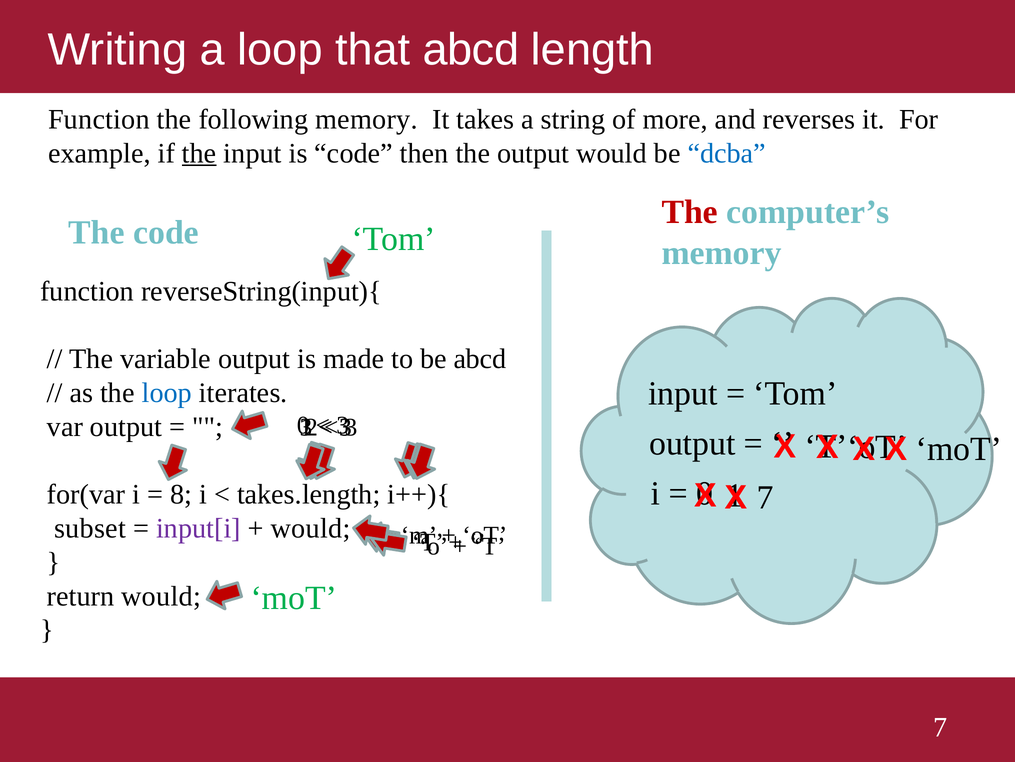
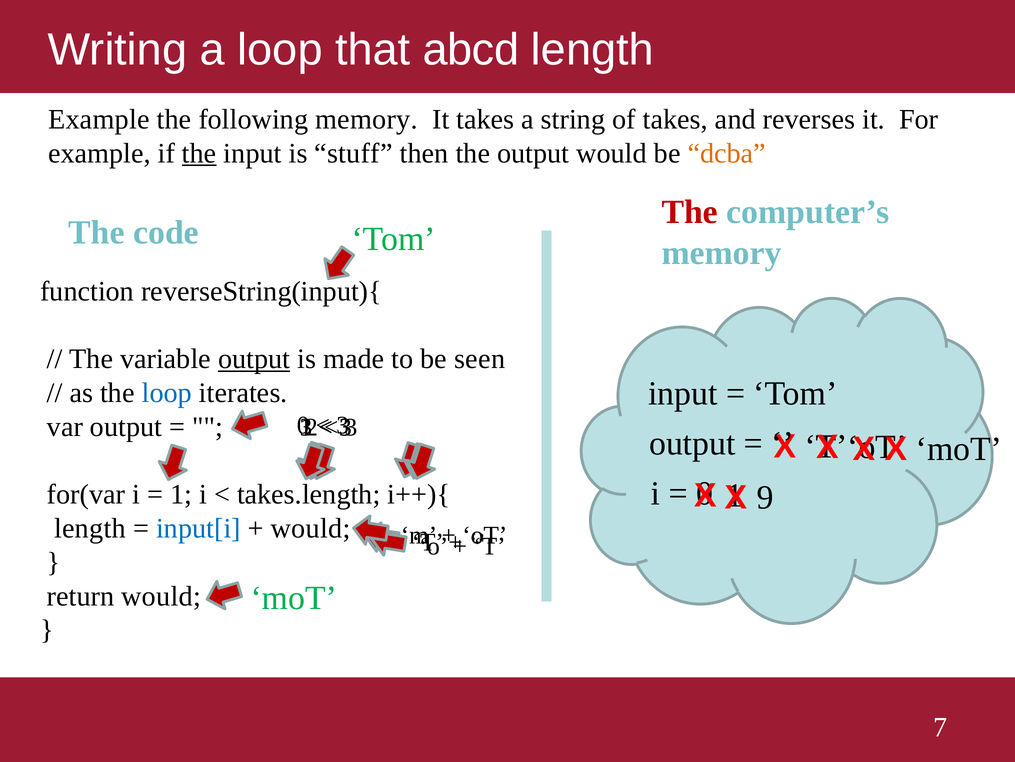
Function: Function -> Example (99, 119)
of more: more -> takes (675, 119)
is code: code -> stuff (354, 153)
dcba colour: blue -> orange (727, 153)
output underline: none -> present (254, 359)
be abcd: abcd -> seen (480, 359)
8: 8 -> 1 (181, 494)
7: 7 -> 9 (765, 497)
subset: subset -> length (90, 528)
input[i colour: purple -> blue (198, 528)
